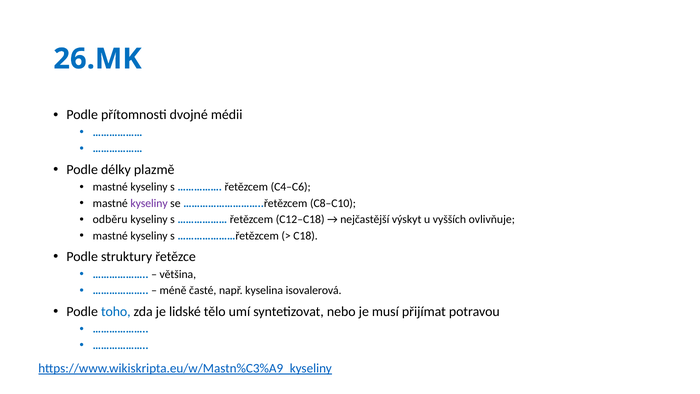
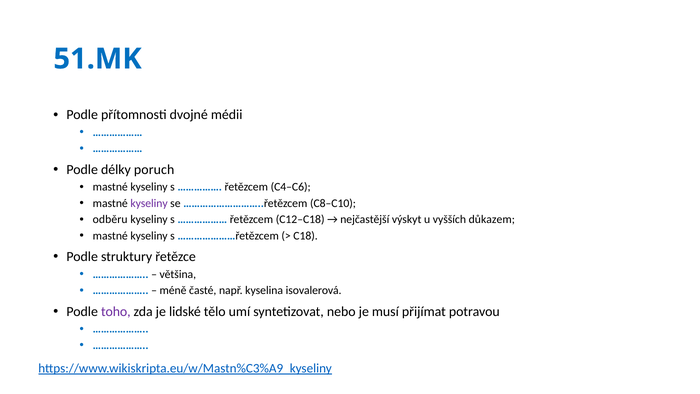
26.MK: 26.MK -> 51.MK (98, 59)
plazmě: plazmě -> poruch (154, 170)
ovlivňuje: ovlivňuje -> důkazem (492, 219)
toho colour: blue -> purple (116, 311)
